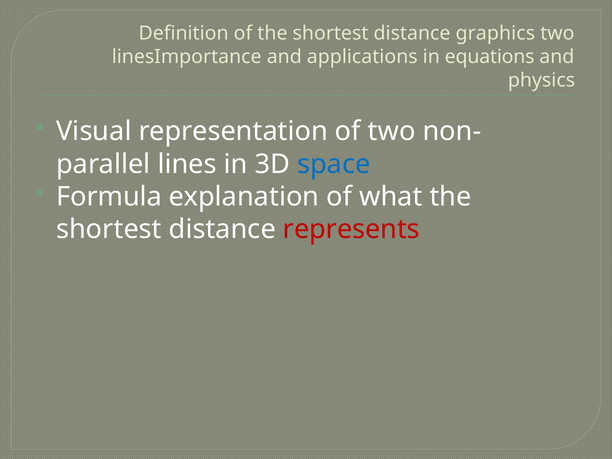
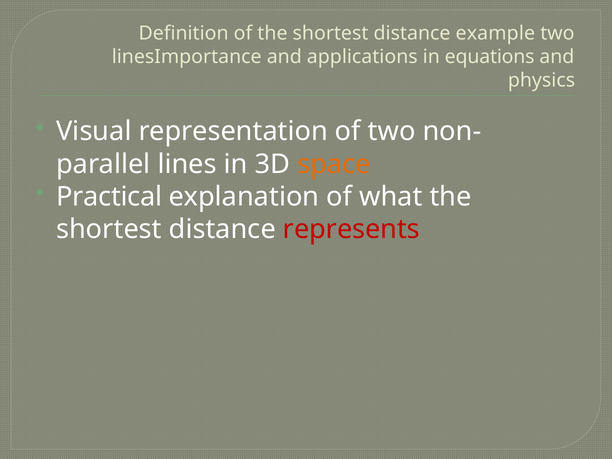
graphics: graphics -> example (495, 33)
space colour: blue -> orange (334, 164)
Formula: Formula -> Practical (109, 197)
